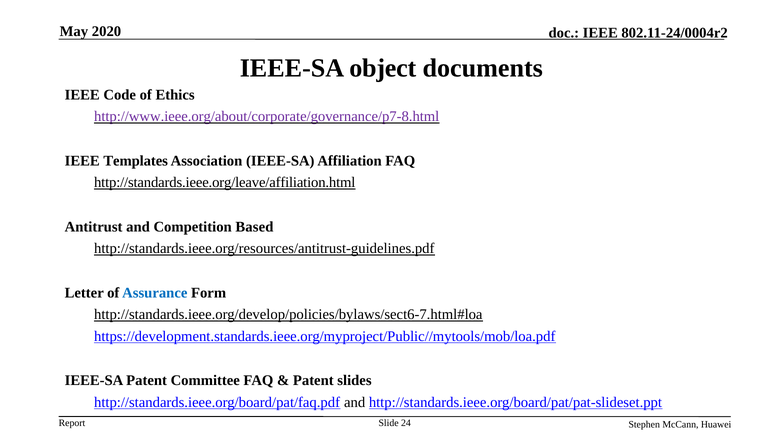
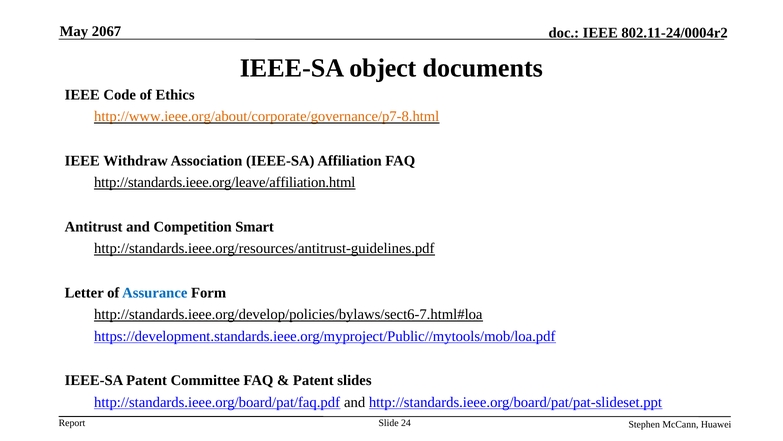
2020: 2020 -> 2067 (107, 31)
http://www.ieee.org/about/corporate/governance/p7-8.html colour: purple -> orange (267, 116)
Templates: Templates -> Withdraw (136, 161)
Based: Based -> Smart (255, 227)
